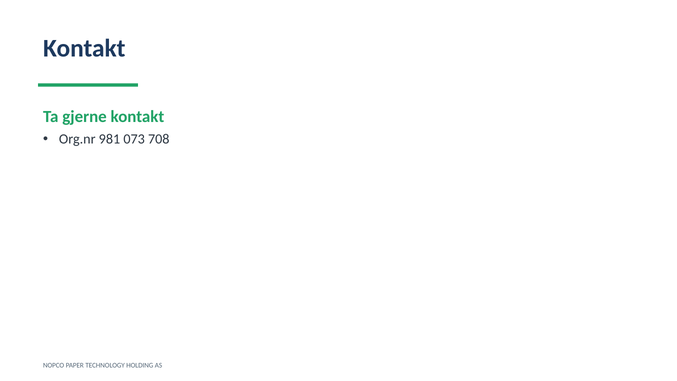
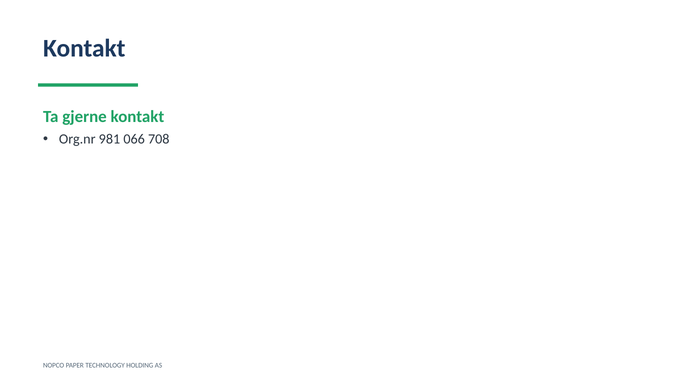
073: 073 -> 066 (134, 139)
